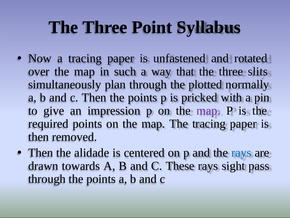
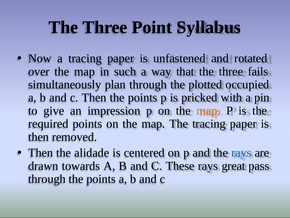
slits: slits -> fails (258, 71)
normally: normally -> occupied (247, 84)
map colour: purple -> orange (208, 110)
sight: sight -> great (233, 166)
